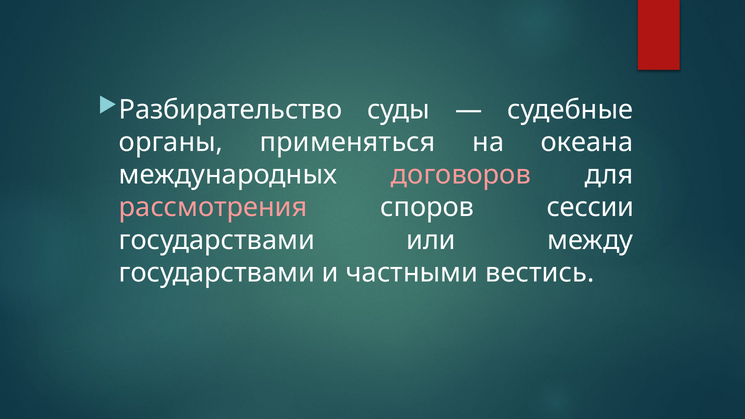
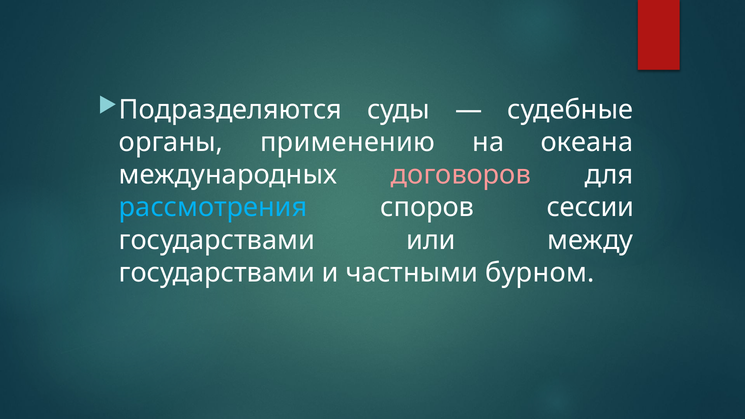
Разбирательство: Разбирательство -> Подразделяются (231, 110)
применяться: применяться -> применению (348, 142)
рассмотрения colour: pink -> light blue (213, 208)
вестись: вестись -> бурном (540, 273)
